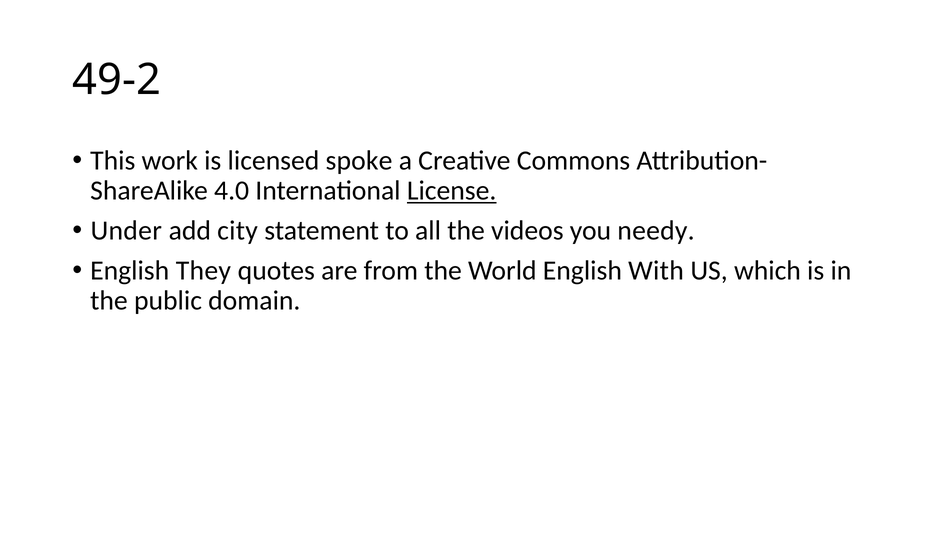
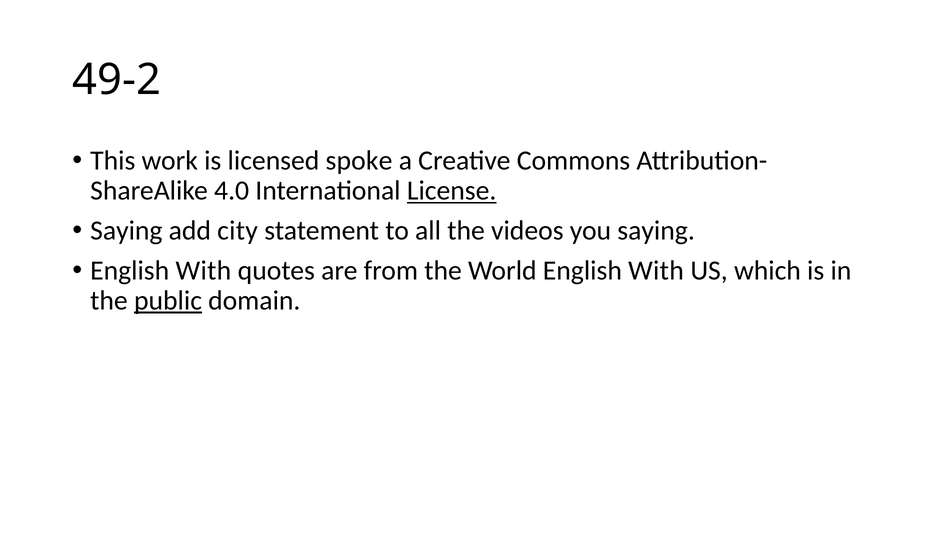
Under: Under -> Saying (126, 230)
you needy: needy -> saying (656, 230)
They: They -> With (203, 270)
public underline: none -> present (168, 300)
